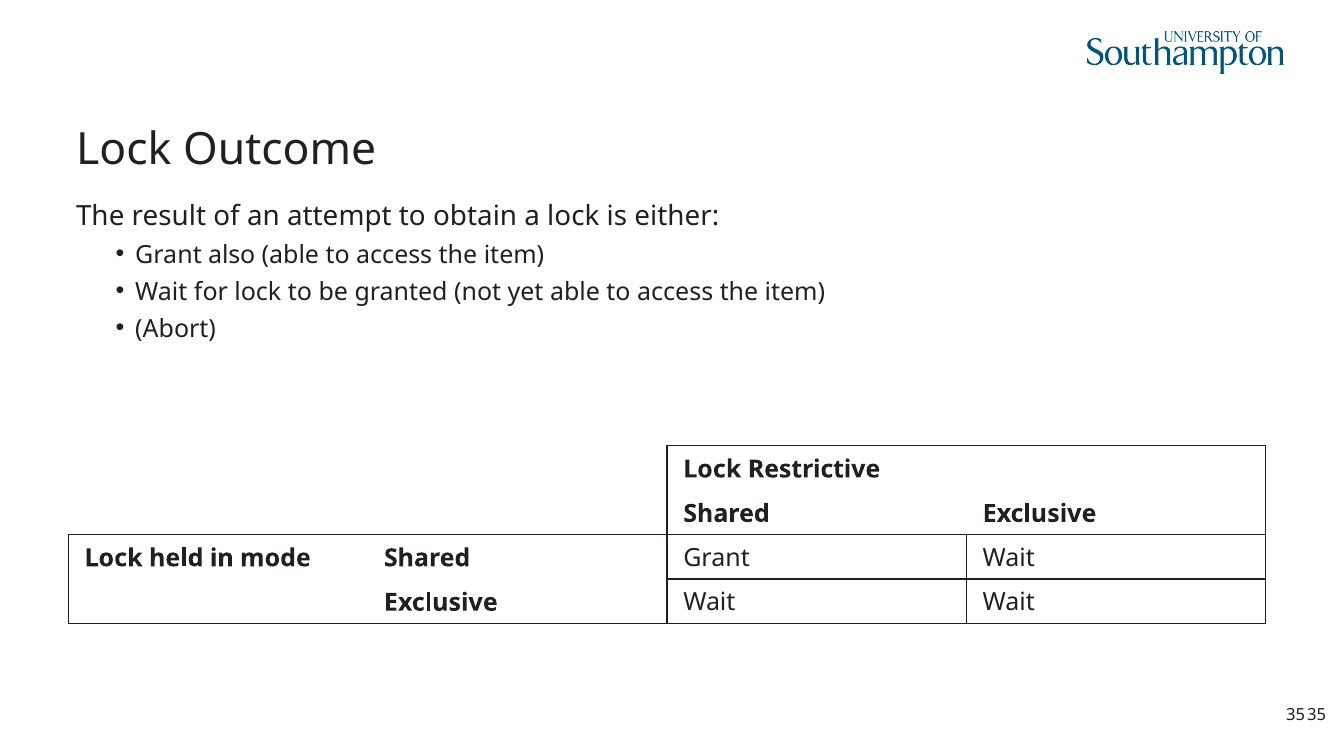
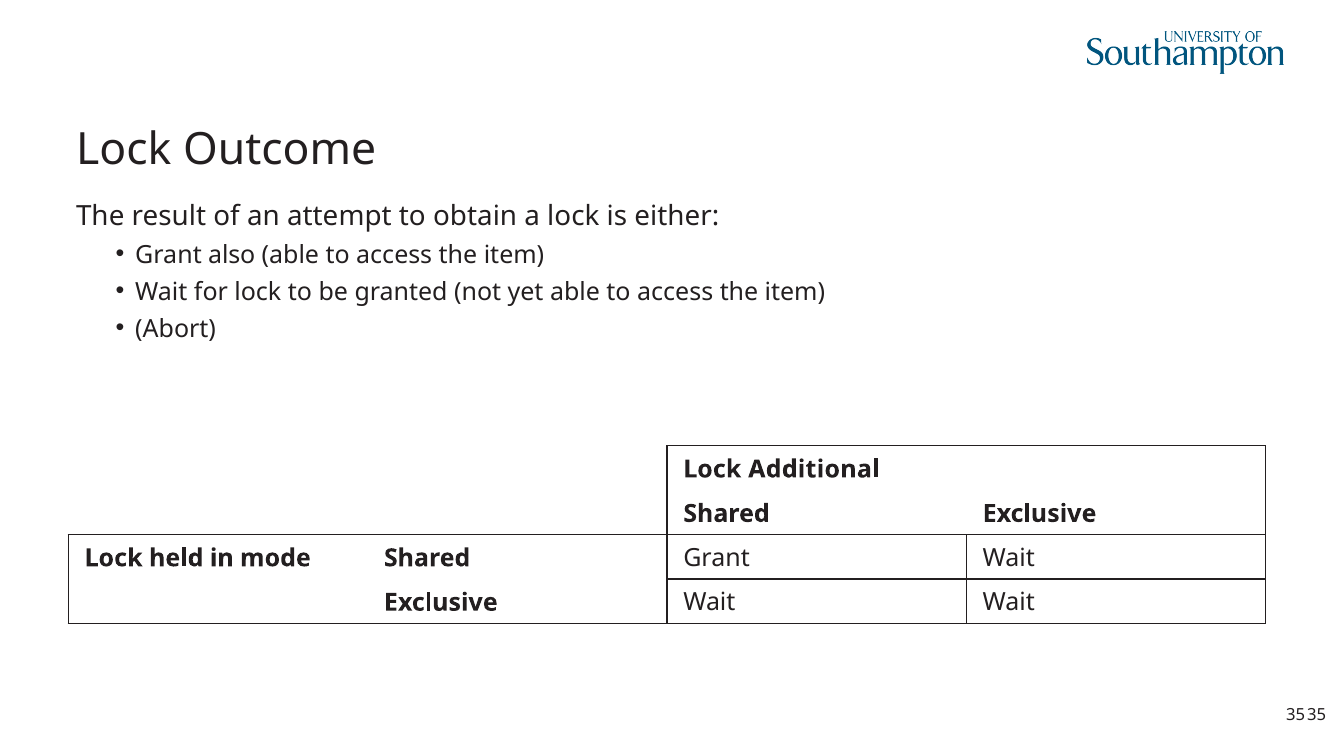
Restrictive: Restrictive -> Additional (814, 469)
